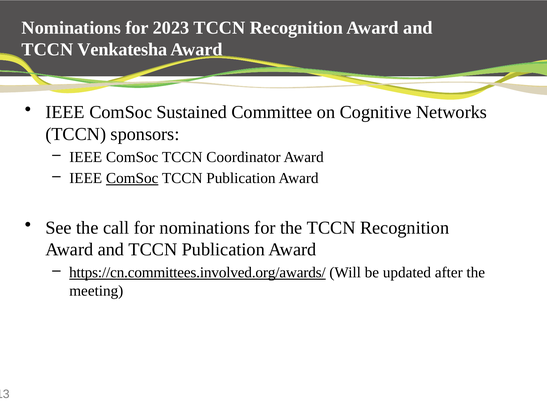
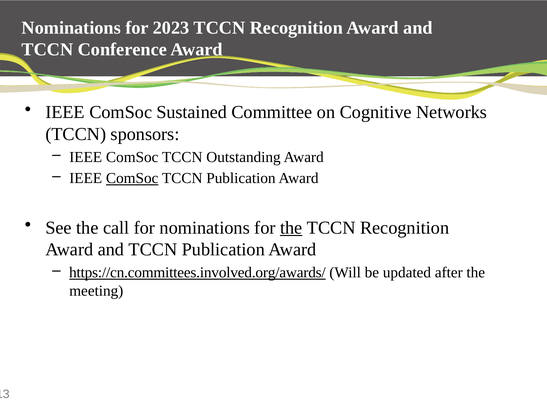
Venkatesha: Venkatesha -> Conference (122, 50)
Coordinator: Coordinator -> Outstanding (243, 157)
the underline: none -> present (291, 228)
